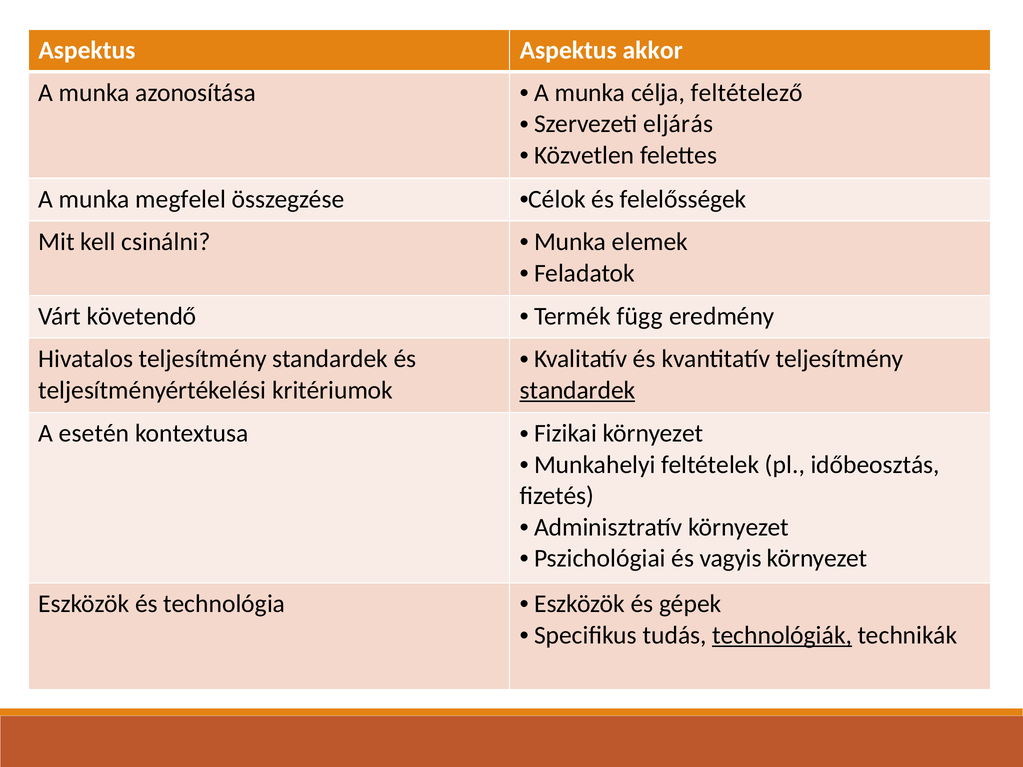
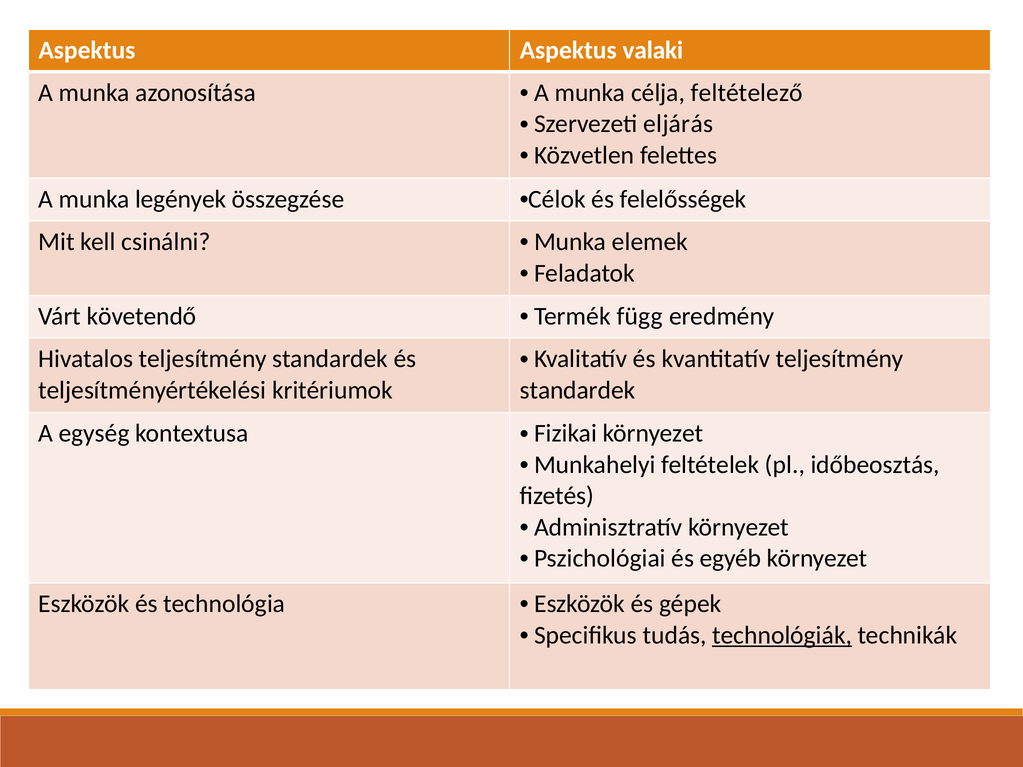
akkor: akkor -> valaki (653, 50)
megfelel: megfelel -> legények (181, 199)
standardek underline: present -> none (577, 390)
esetén: esetén -> egység (94, 434)
vagyis: vagyis -> egyéb (731, 559)
